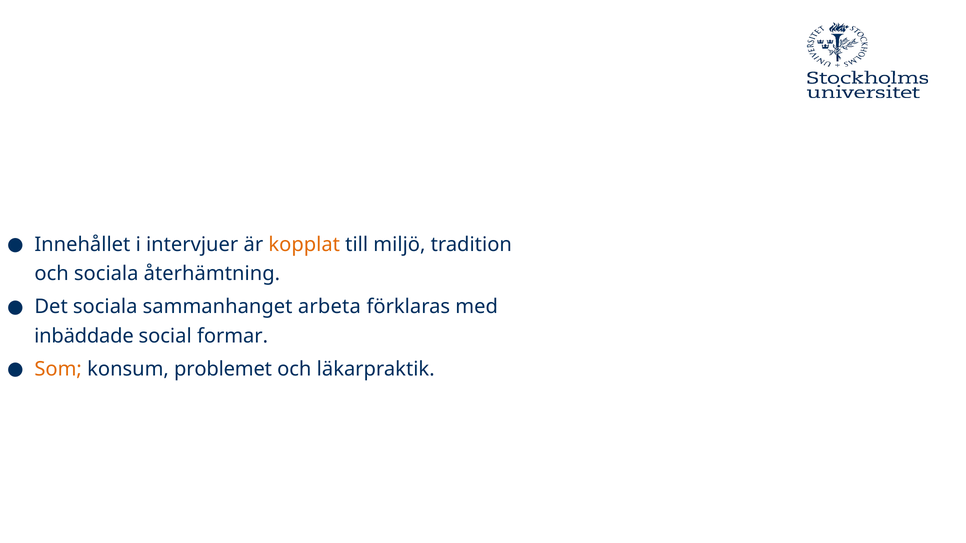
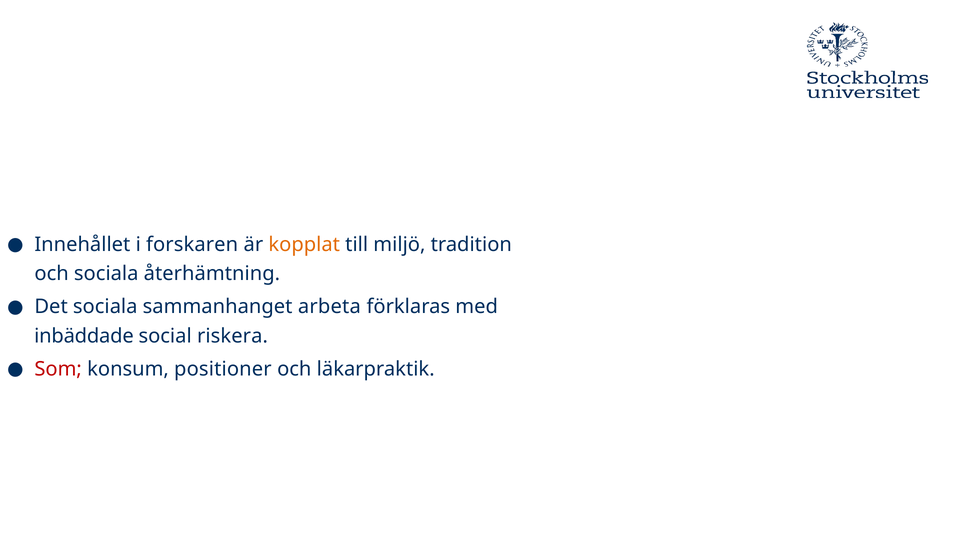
intervjuer: intervjuer -> forskaren (192, 245)
formar: formar -> riskera (232, 336)
Som colour: orange -> red (58, 369)
problemet: problemet -> positioner (223, 369)
